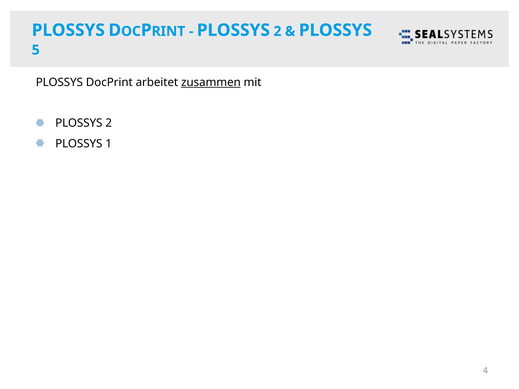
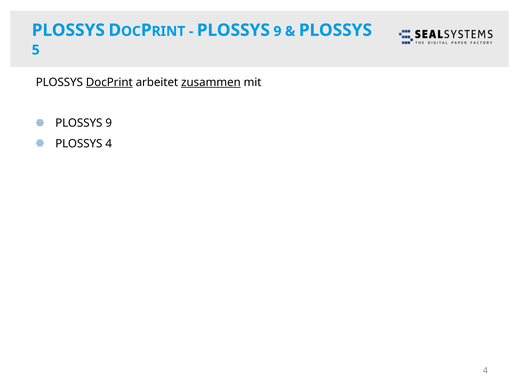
2: 2 -> 9 (277, 31)
DocPrint underline: none -> present (109, 82)
2: 2 -> 9 (109, 123)
PLOSSYS 1: 1 -> 4 (109, 144)
